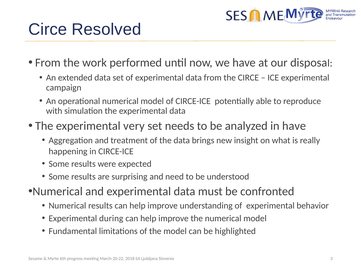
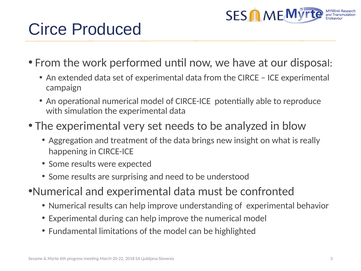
Resolved: Resolved -> Produced (107, 29)
in have: have -> blow (294, 126)
